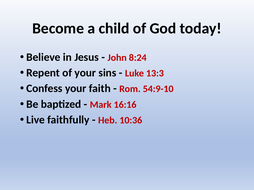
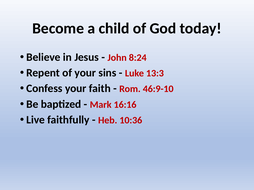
54:9-10: 54:9-10 -> 46:9-10 (158, 89)
